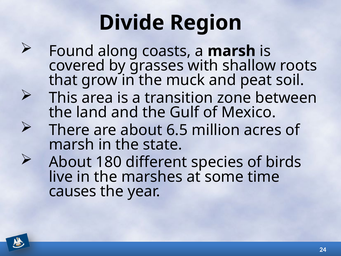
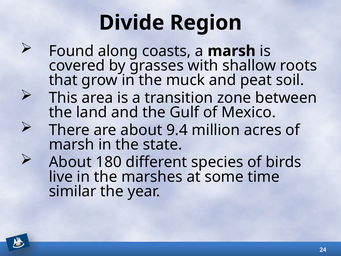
6.5: 6.5 -> 9.4 (177, 130)
causes: causes -> similar (73, 191)
